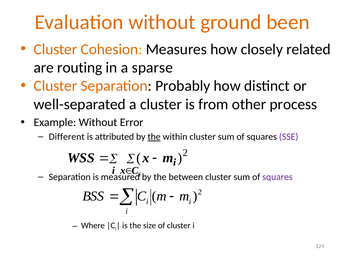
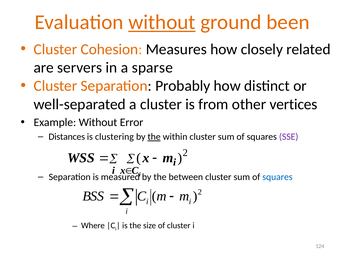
without underline: none -> present (162, 22)
routing: routing -> servers (80, 68)
process: process -> vertices (294, 105)
Different: Different -> Distances (67, 137)
attributed: attributed -> clustering (114, 137)
squares colour: purple -> blue (277, 177)
